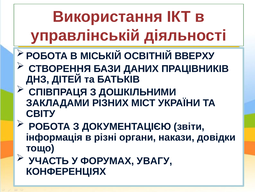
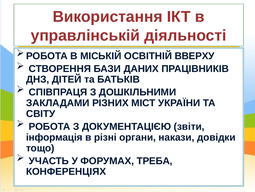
УВАГУ: УВАГУ -> ТРЕБА (155, 160)
